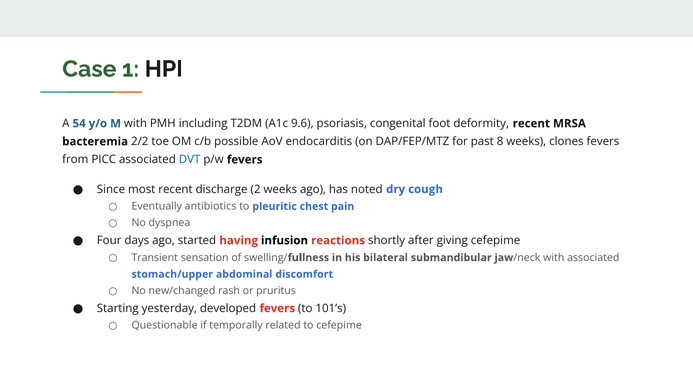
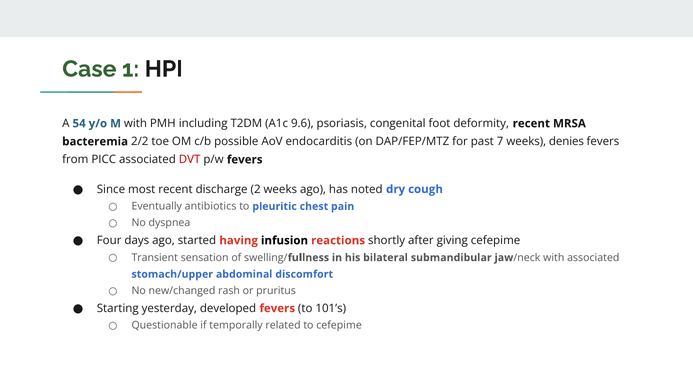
8: 8 -> 7 (500, 141)
clones: clones -> denies (566, 141)
DVT colour: blue -> red (190, 160)
